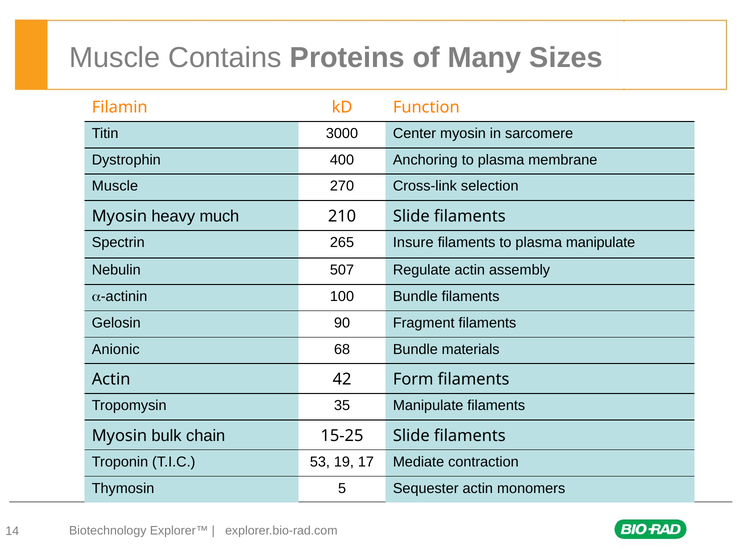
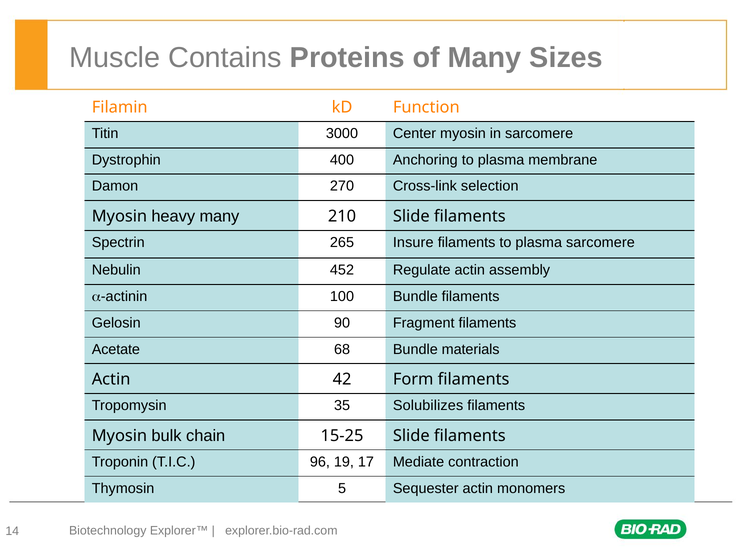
Muscle: Muscle -> Damon (115, 186)
heavy much: much -> many (219, 216)
plasma manipulate: manipulate -> sarcomere (600, 242)
507: 507 -> 452 (342, 270)
Anionic: Anionic -> Acetate (116, 349)
35 Manipulate: Manipulate -> Solubilizes (428, 405)
53: 53 -> 96 (320, 462)
